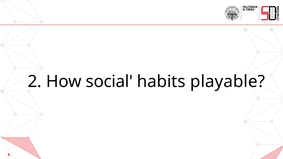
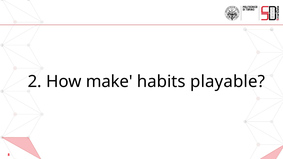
social: social -> make (109, 82)
